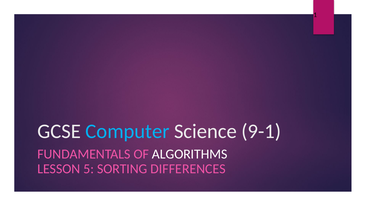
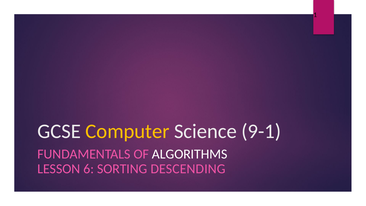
Computer colour: light blue -> yellow (127, 131)
5: 5 -> 6 (89, 169)
DIFFERENCES: DIFFERENCES -> DESCENDING (188, 169)
